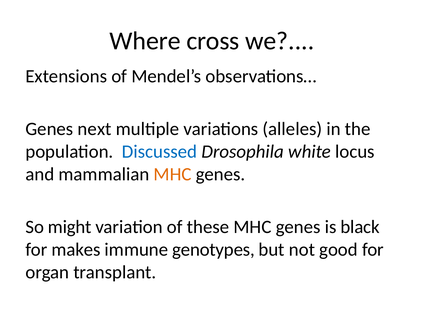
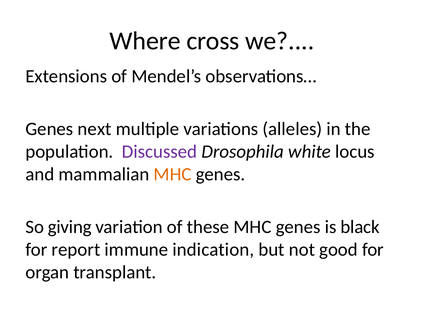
Discussed colour: blue -> purple (160, 152)
might: might -> giving (70, 227)
makes: makes -> report (76, 250)
genotypes: genotypes -> indication (213, 250)
